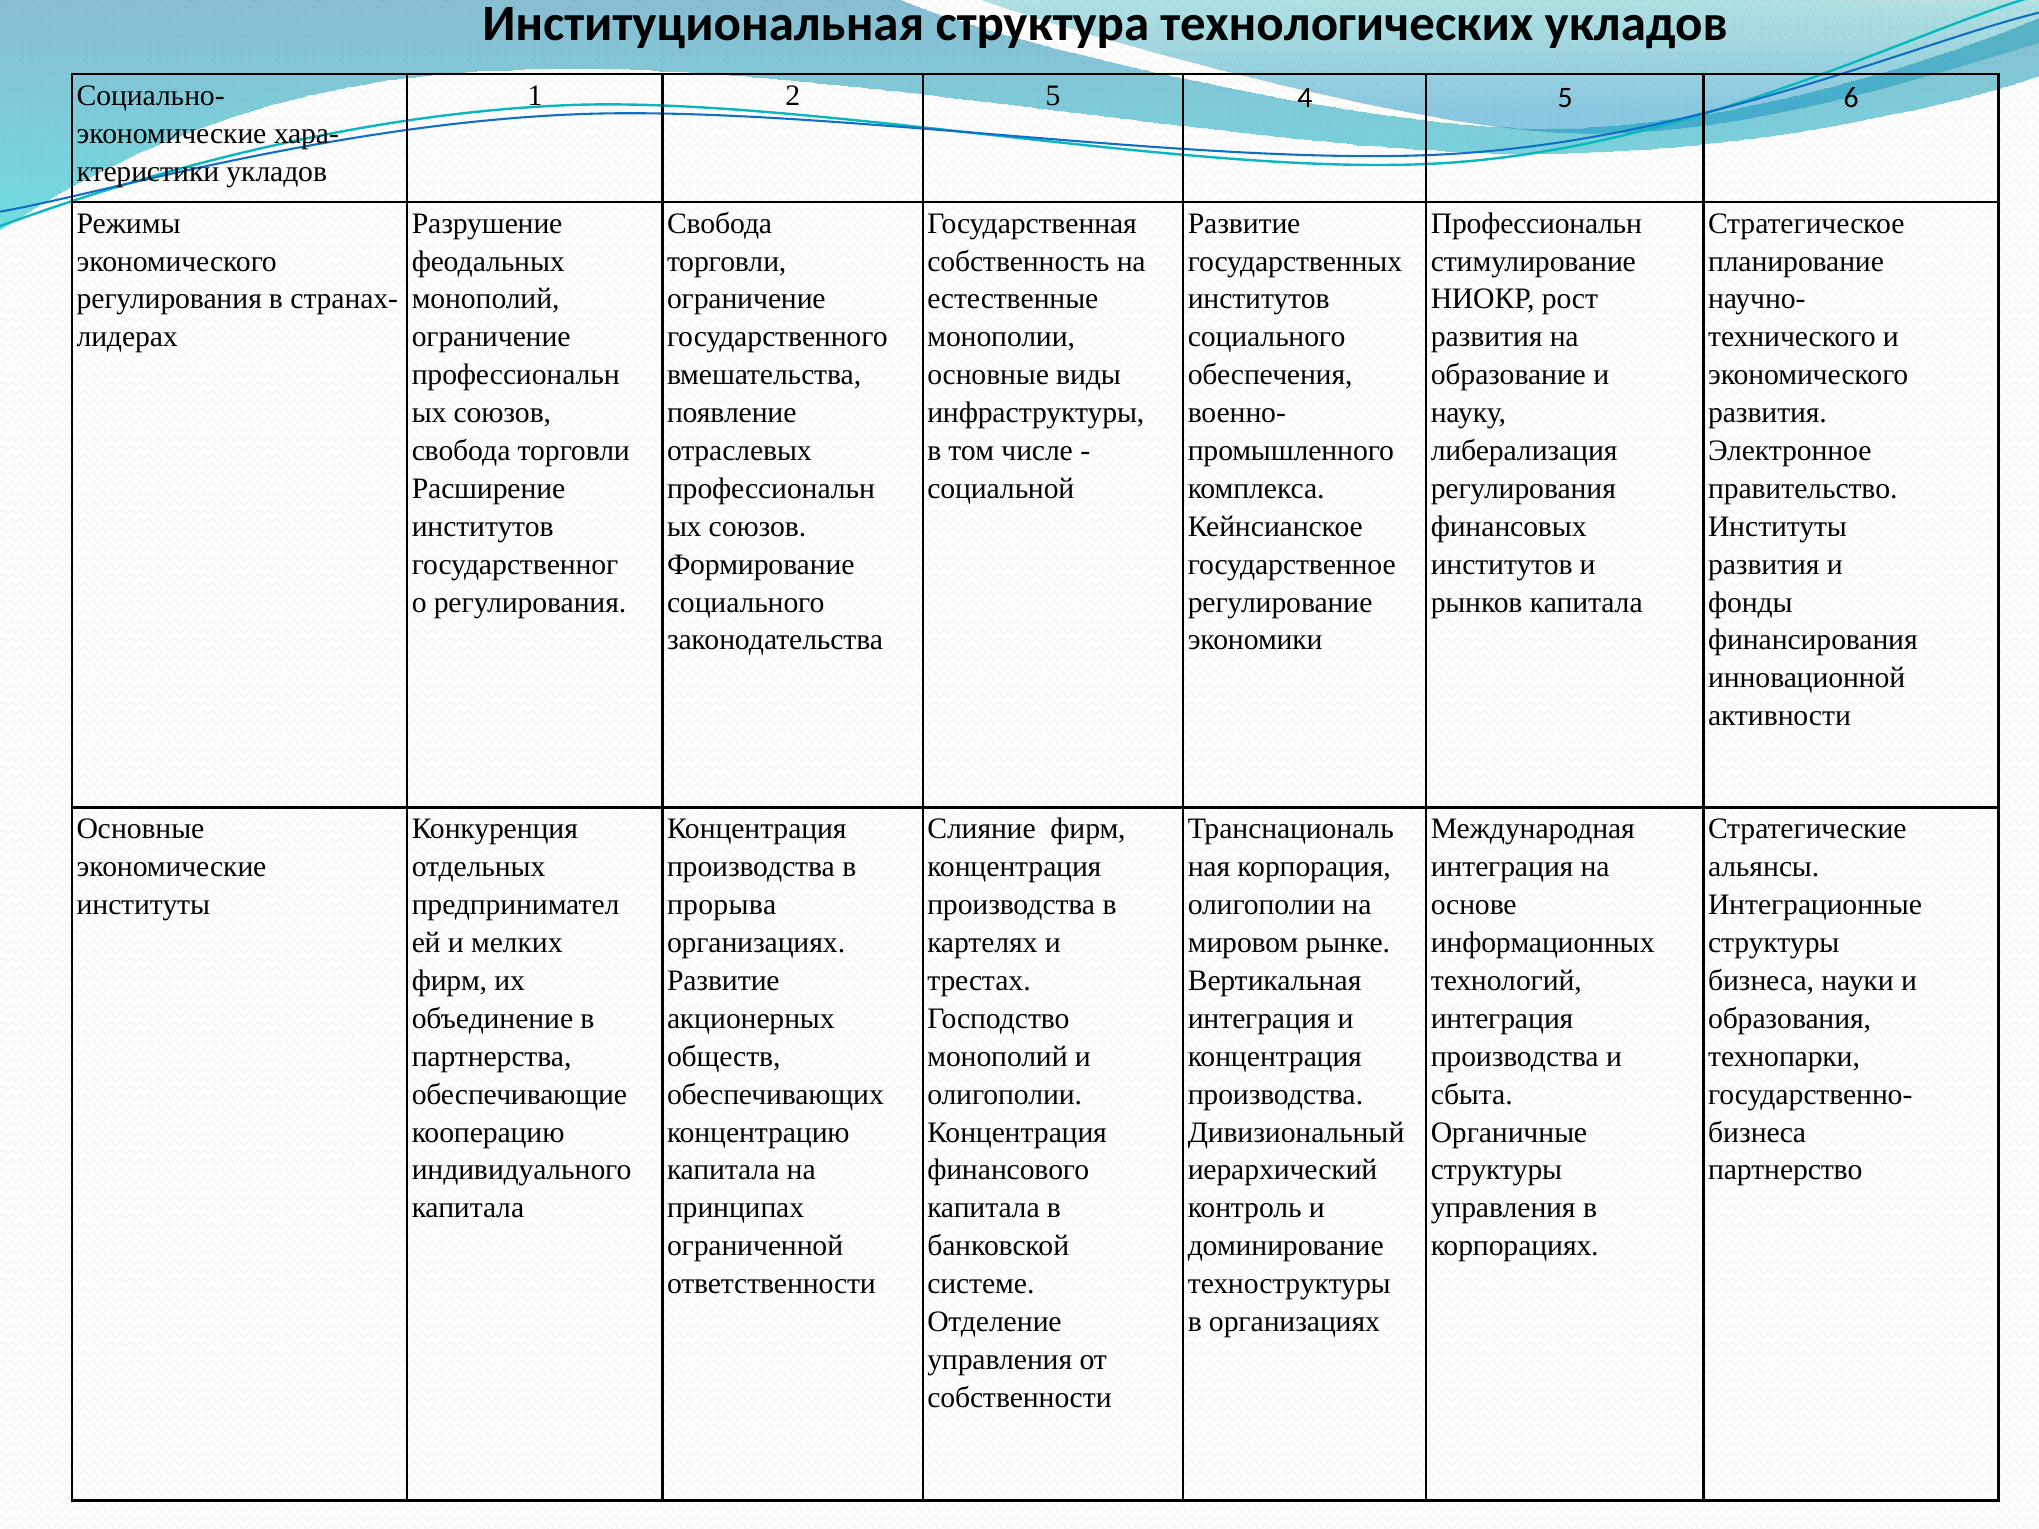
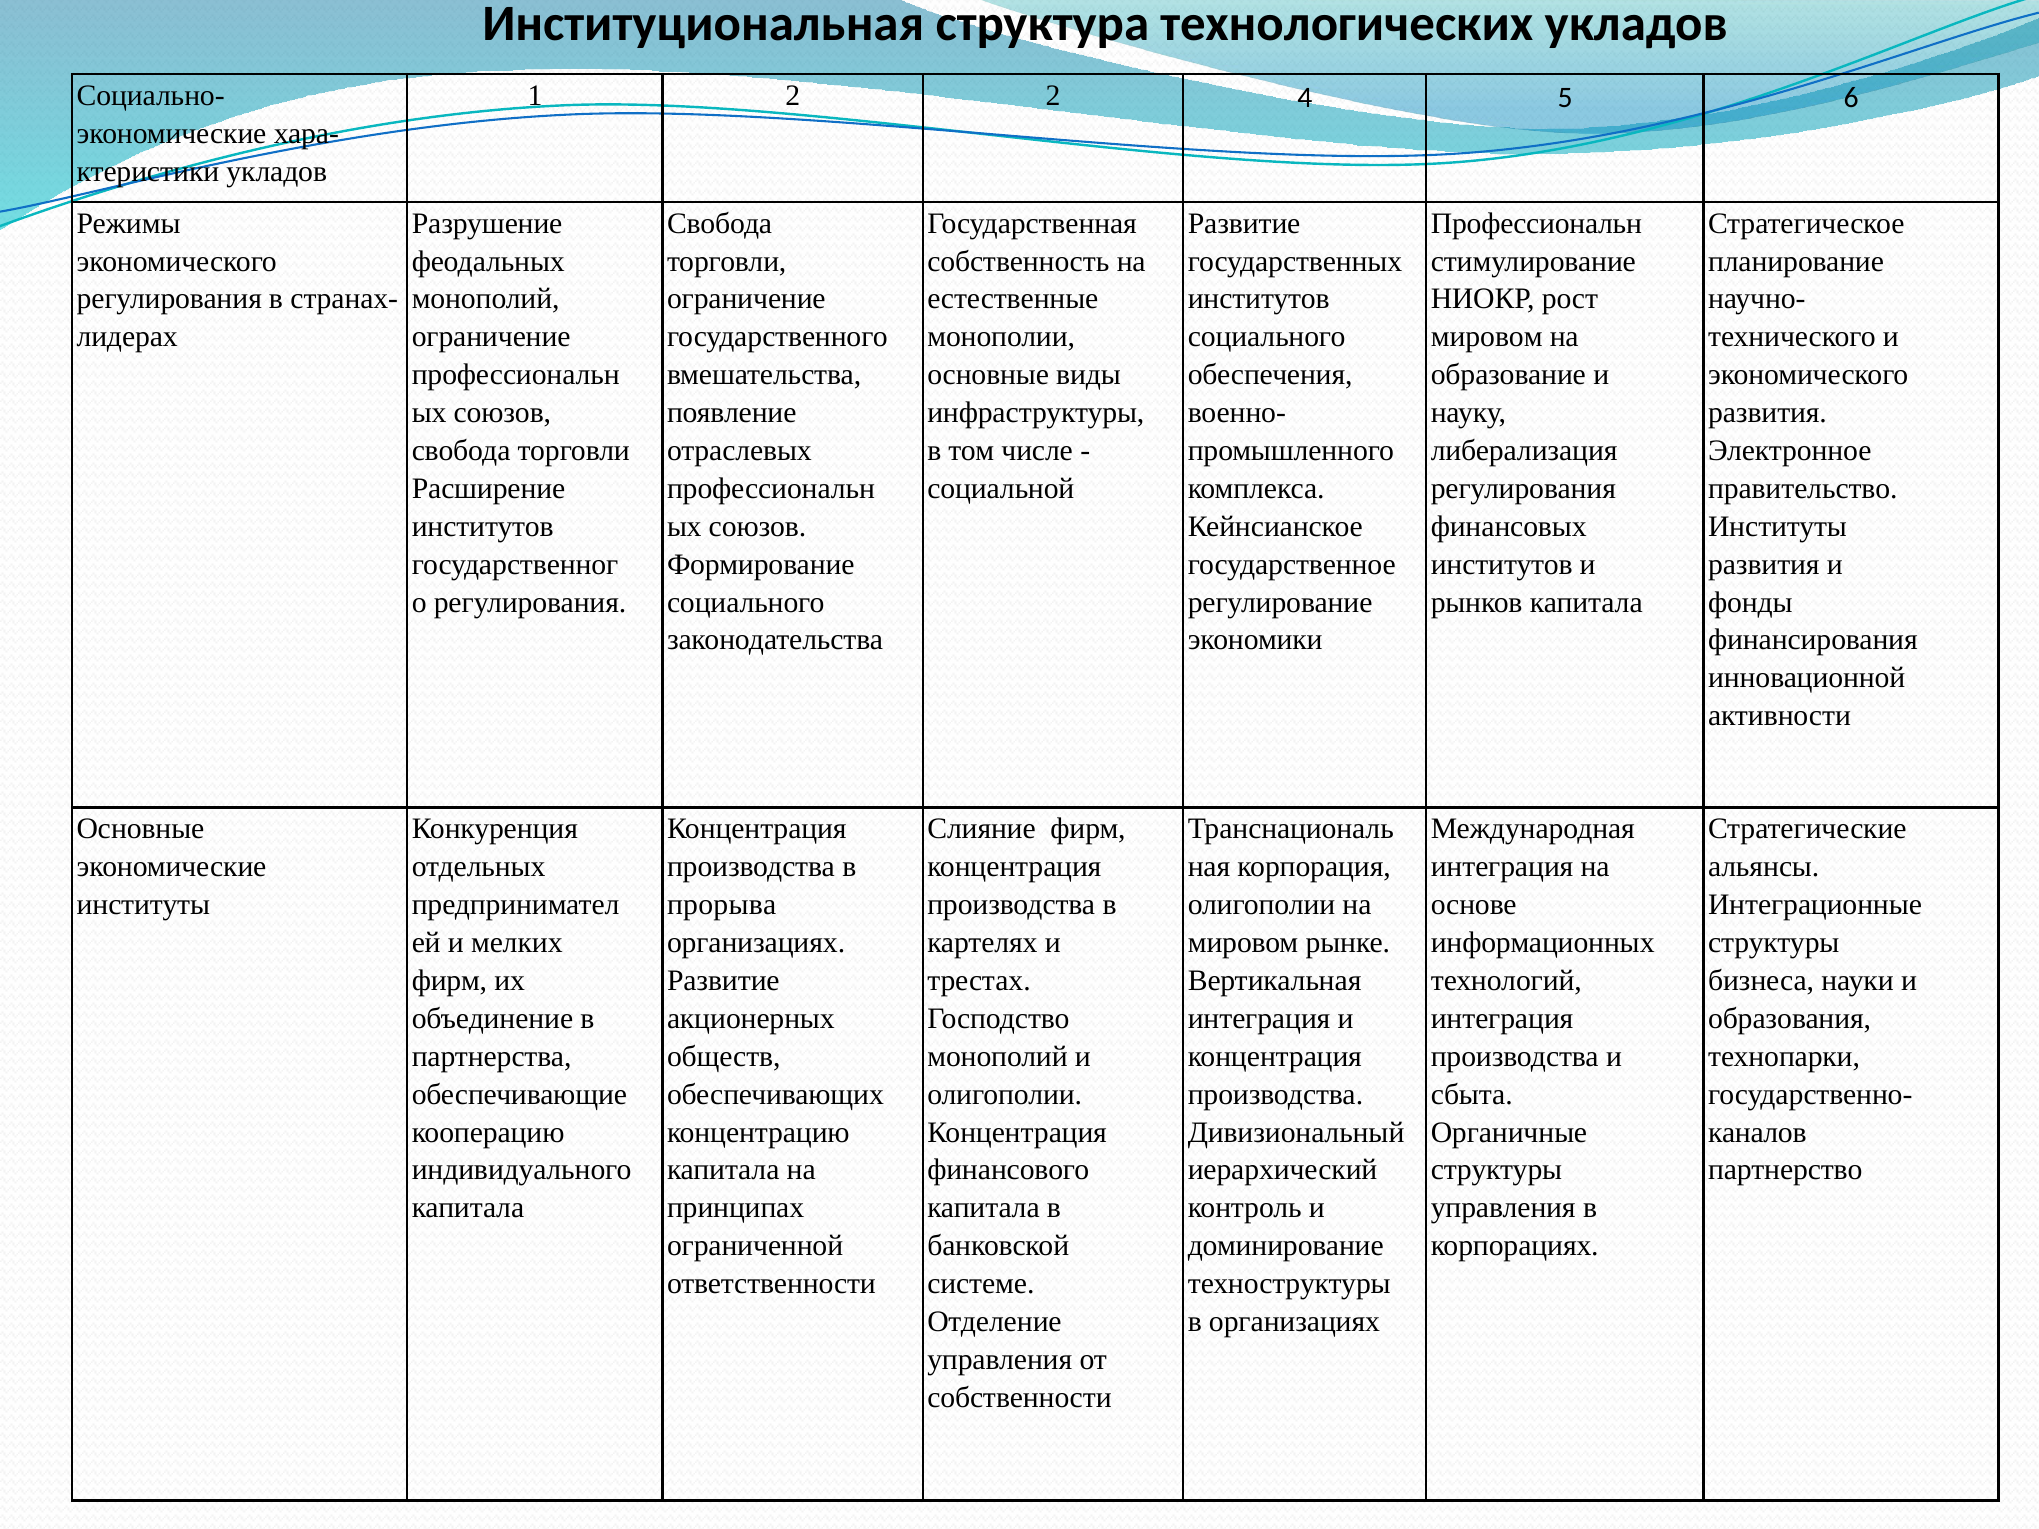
2 5: 5 -> 2 (1053, 96)
развития: развития -> мировом (1487, 337)
бизнеса: бизнеса -> каналов (1757, 1132)
